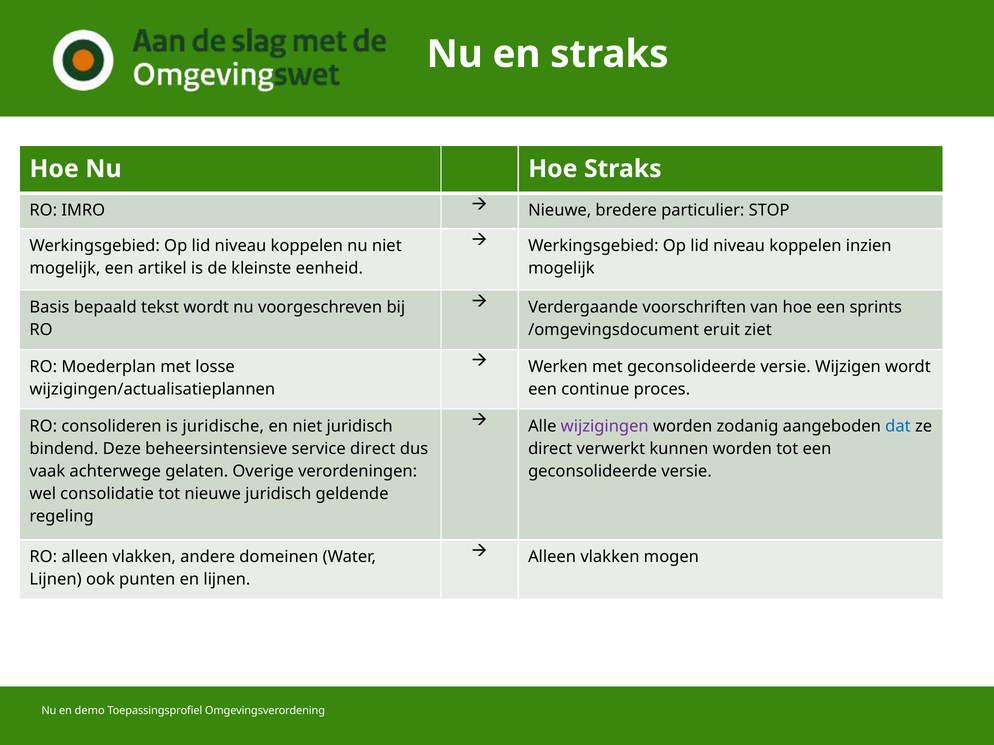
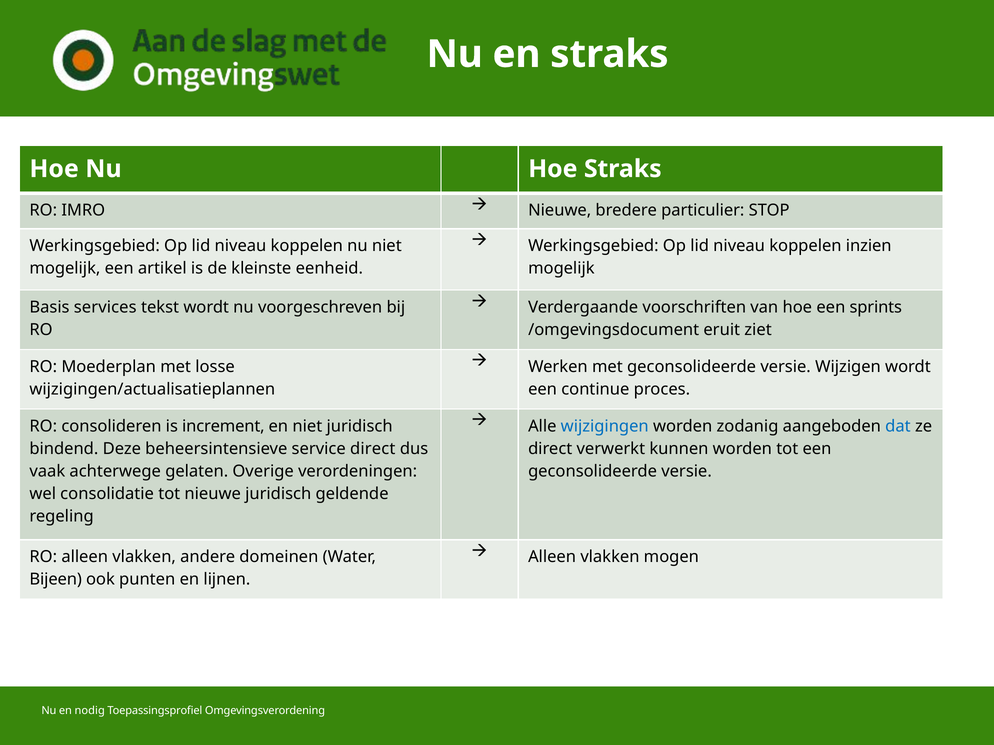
bepaald: bepaald -> services (105, 308)
wijzigingen colour: purple -> blue (605, 426)
juridische: juridische -> increment (223, 426)
Lijnen: Lijnen -> Bijeen (56, 580)
demo: demo -> nodig (90, 711)
